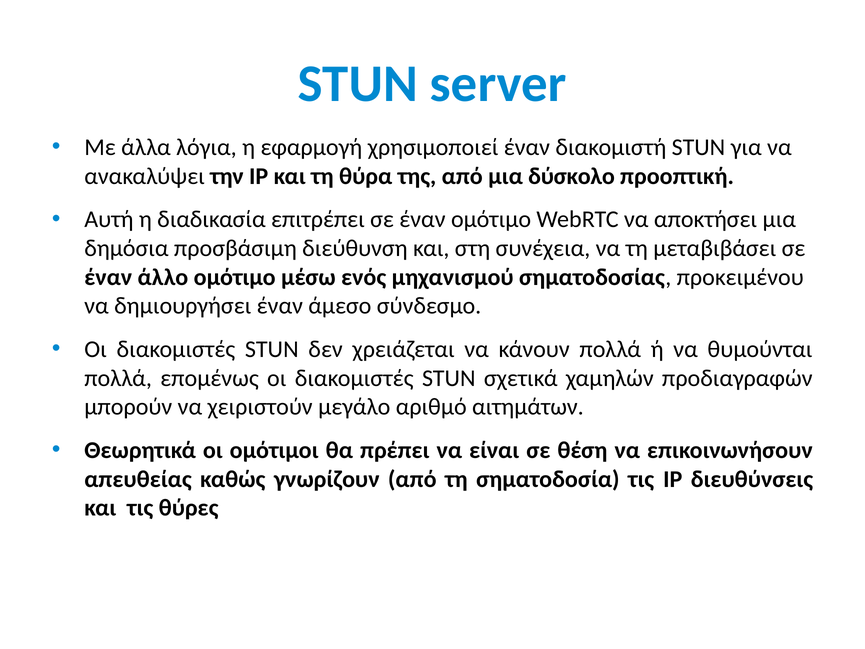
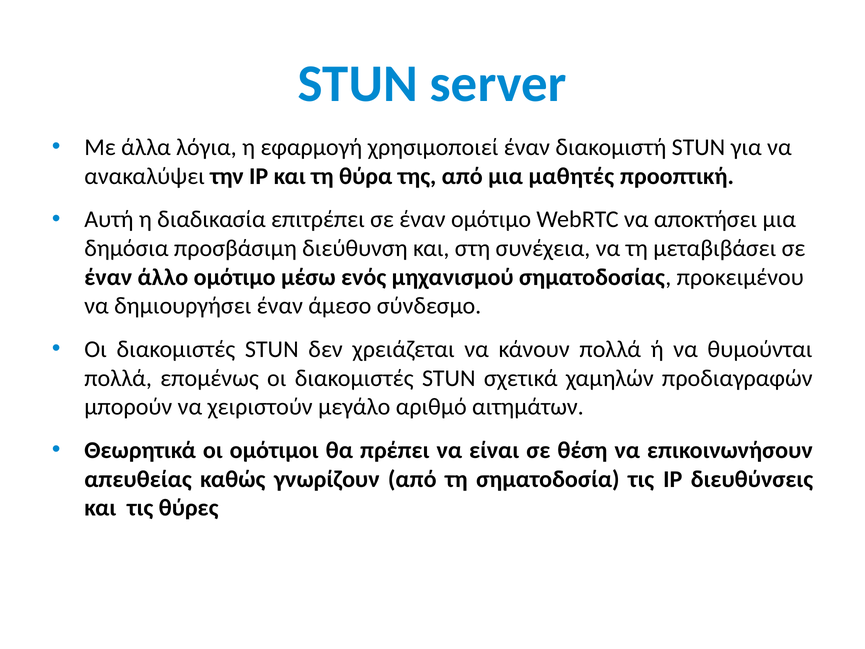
δύσκολο: δύσκολο -> μαθητές (571, 176)
